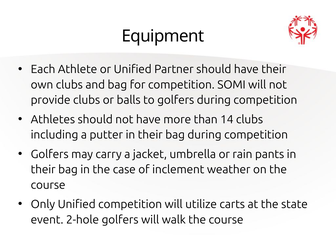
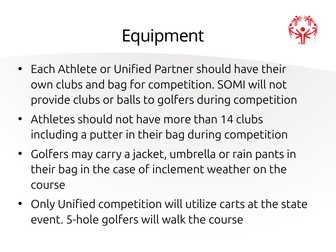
2-hole: 2-hole -> 5-hole (83, 220)
